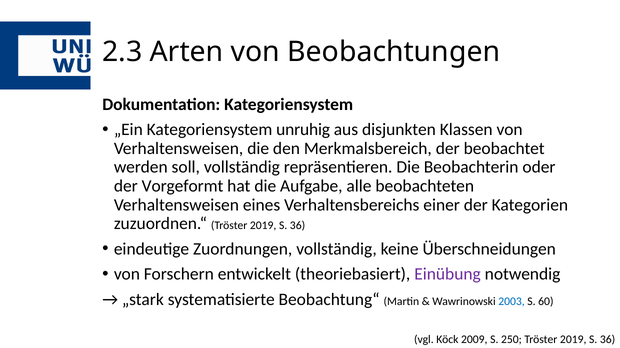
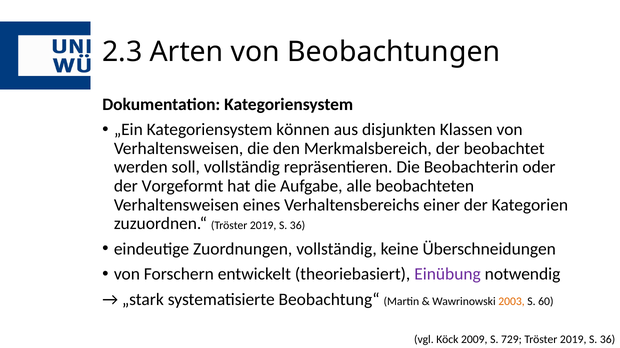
unruhig: unruhig -> können (303, 130)
2003 colour: blue -> orange (511, 302)
250: 250 -> 729 (511, 340)
